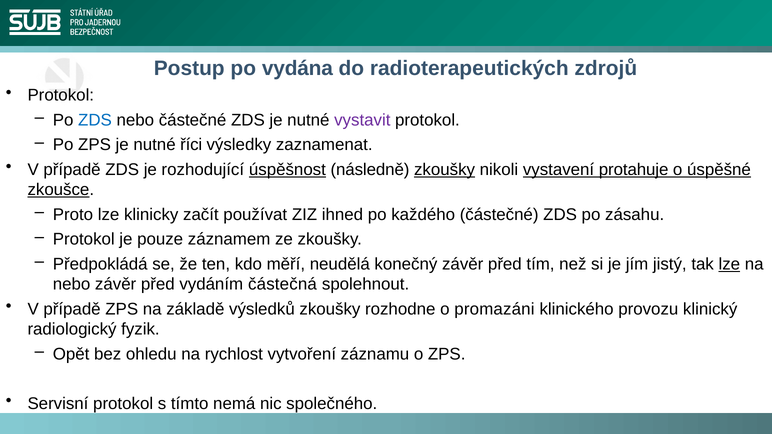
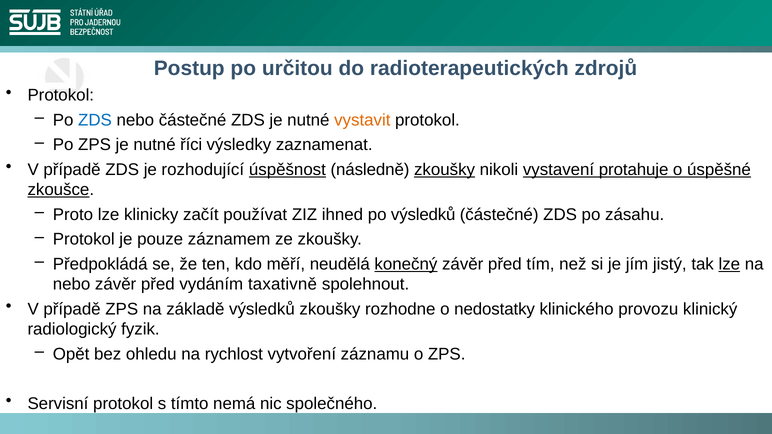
vydána: vydána -> určitou (297, 68)
vystavit colour: purple -> orange (362, 120)
po každého: každého -> výsledků (423, 215)
konečný underline: none -> present (406, 264)
částečná: částečná -> taxativně (282, 284)
promazáni: promazáni -> nedostatky (495, 309)
